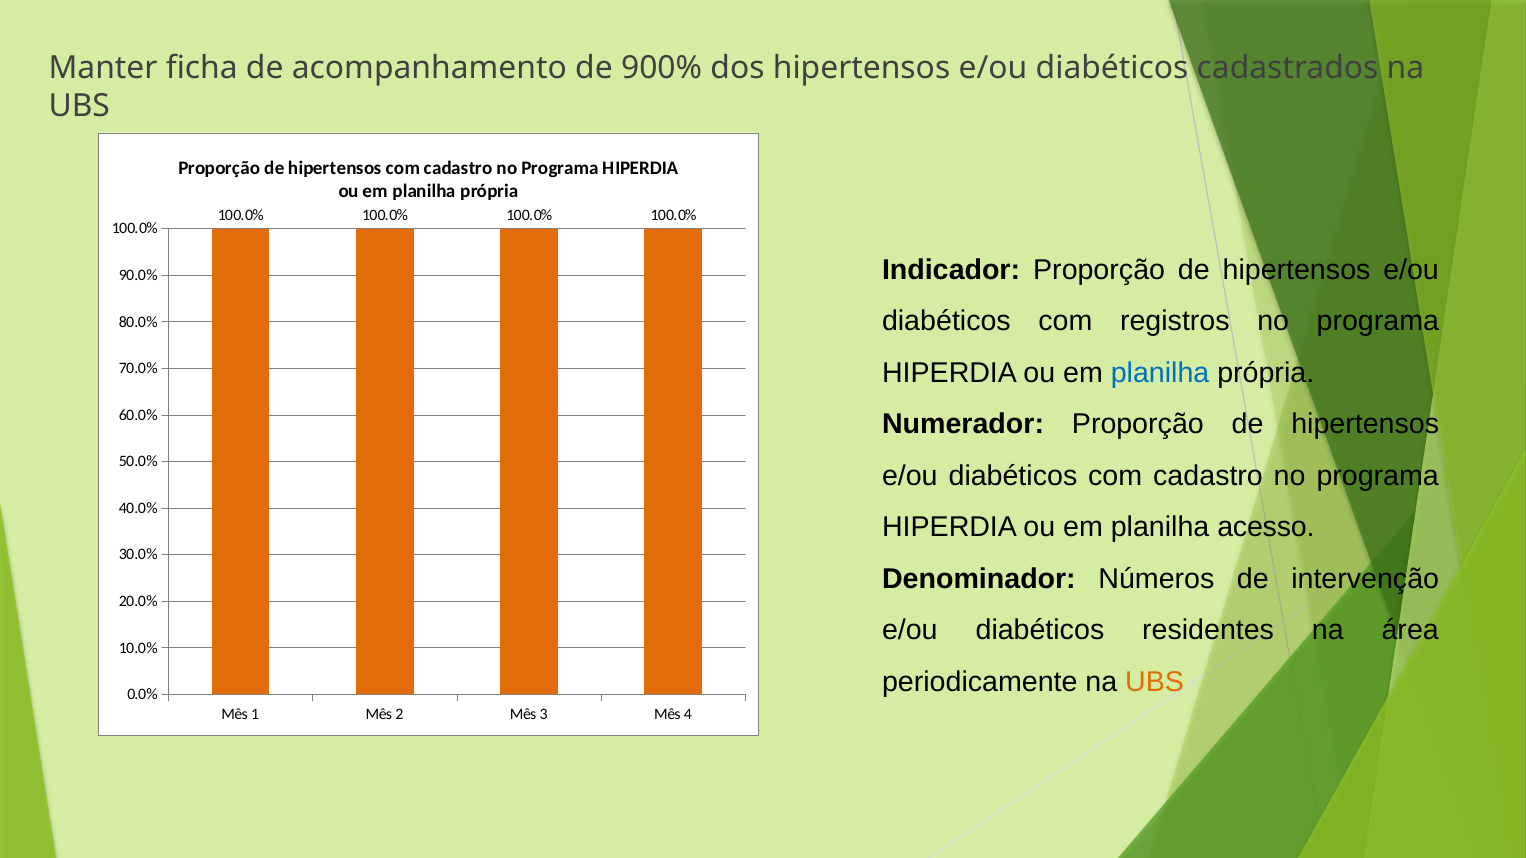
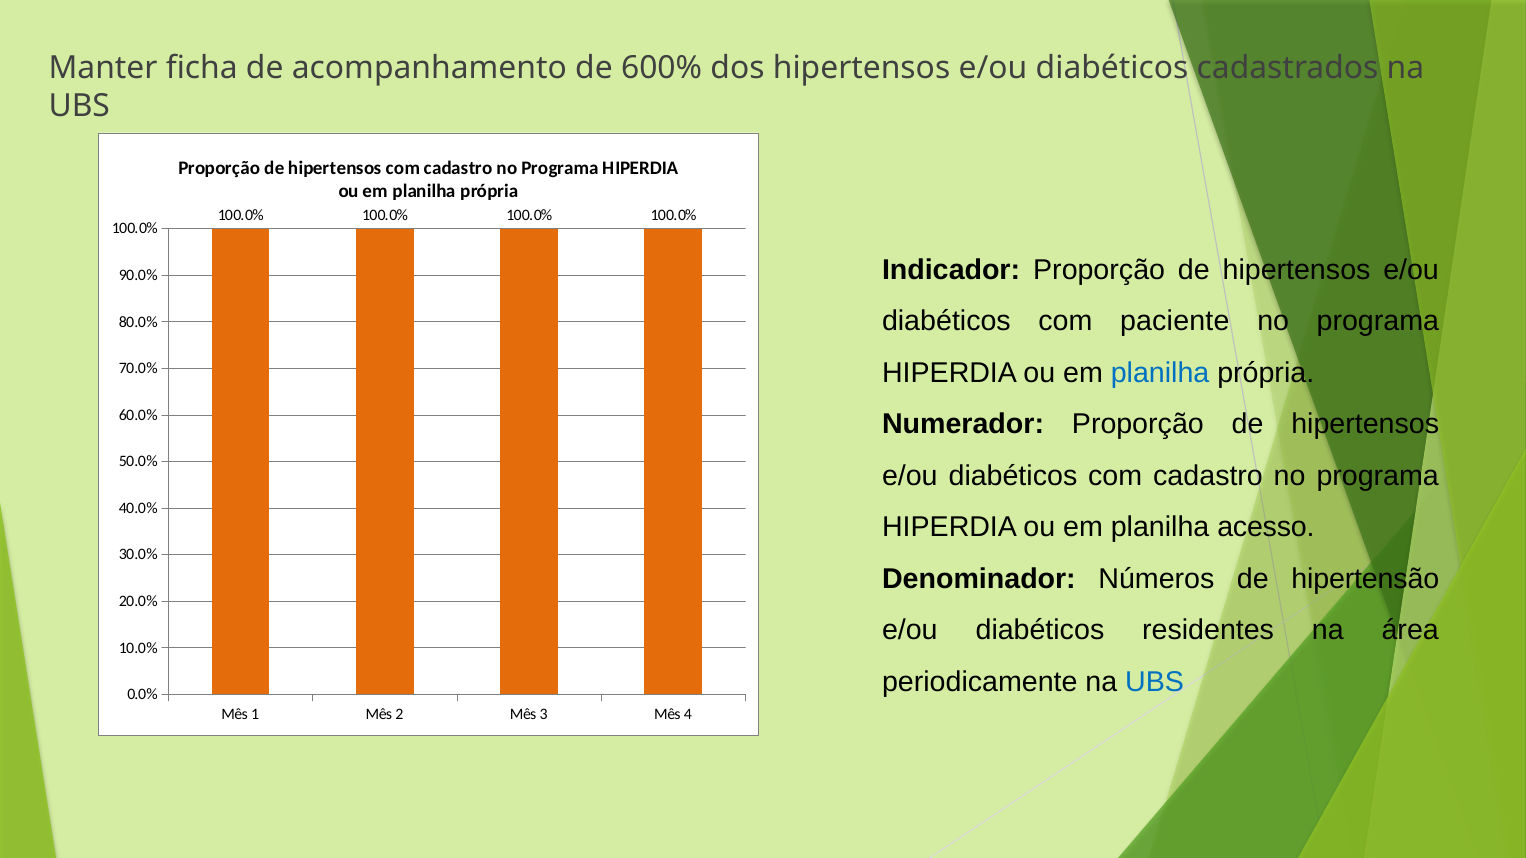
900%: 900% -> 600% (662, 68)
registros: registros -> paciente (1175, 321)
intervenção: intervenção -> hipertensão (1365, 579)
UBS colour: orange -> blue (1155, 682)
